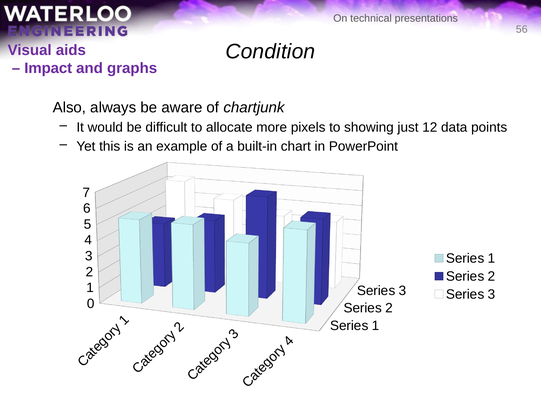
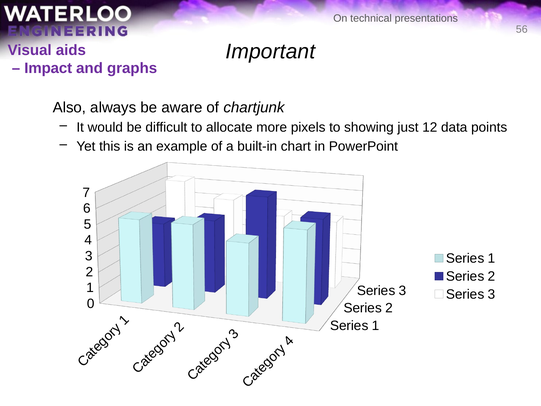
Condition: Condition -> Important (270, 52)
